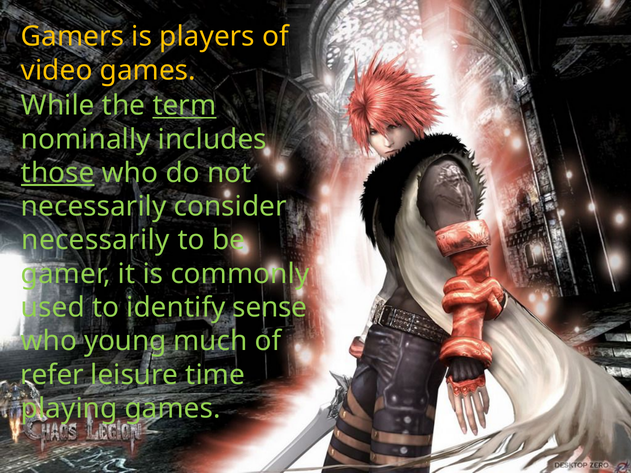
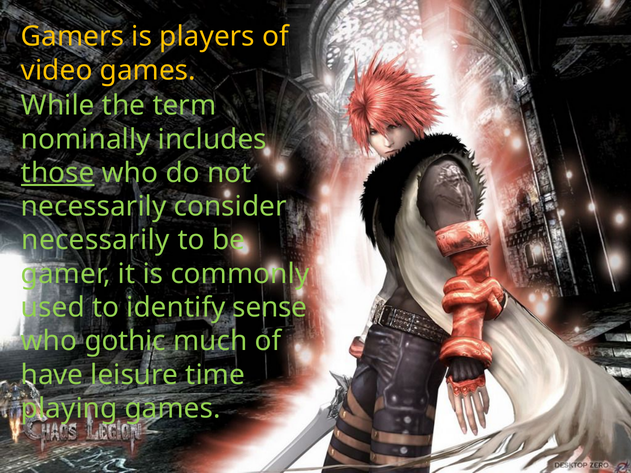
term underline: present -> none (184, 106)
young: young -> gothic (125, 341)
refer: refer -> have (52, 375)
